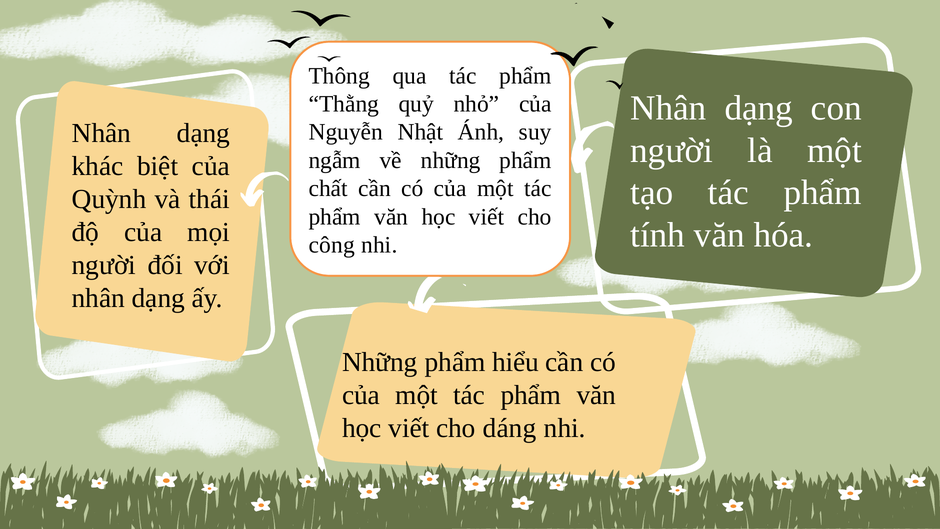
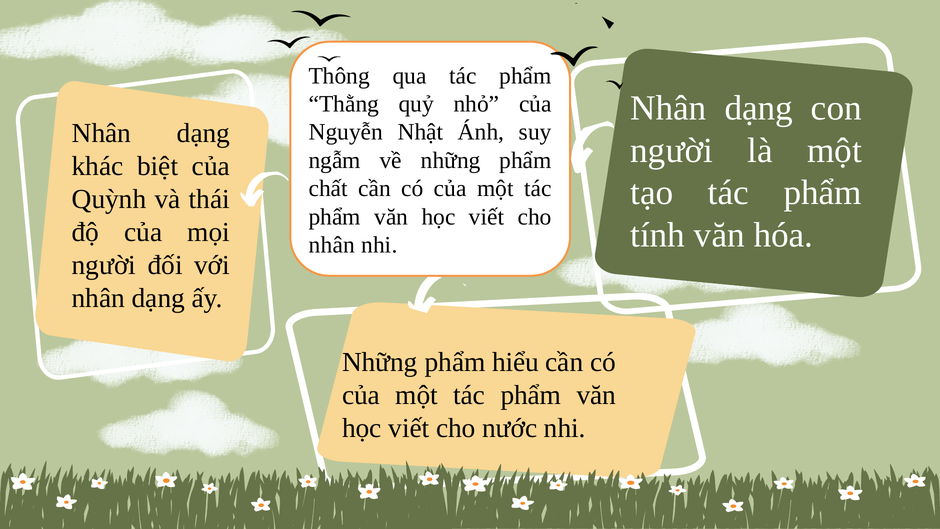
công: công -> nhân (332, 245)
dáng: dáng -> nước (510, 428)
